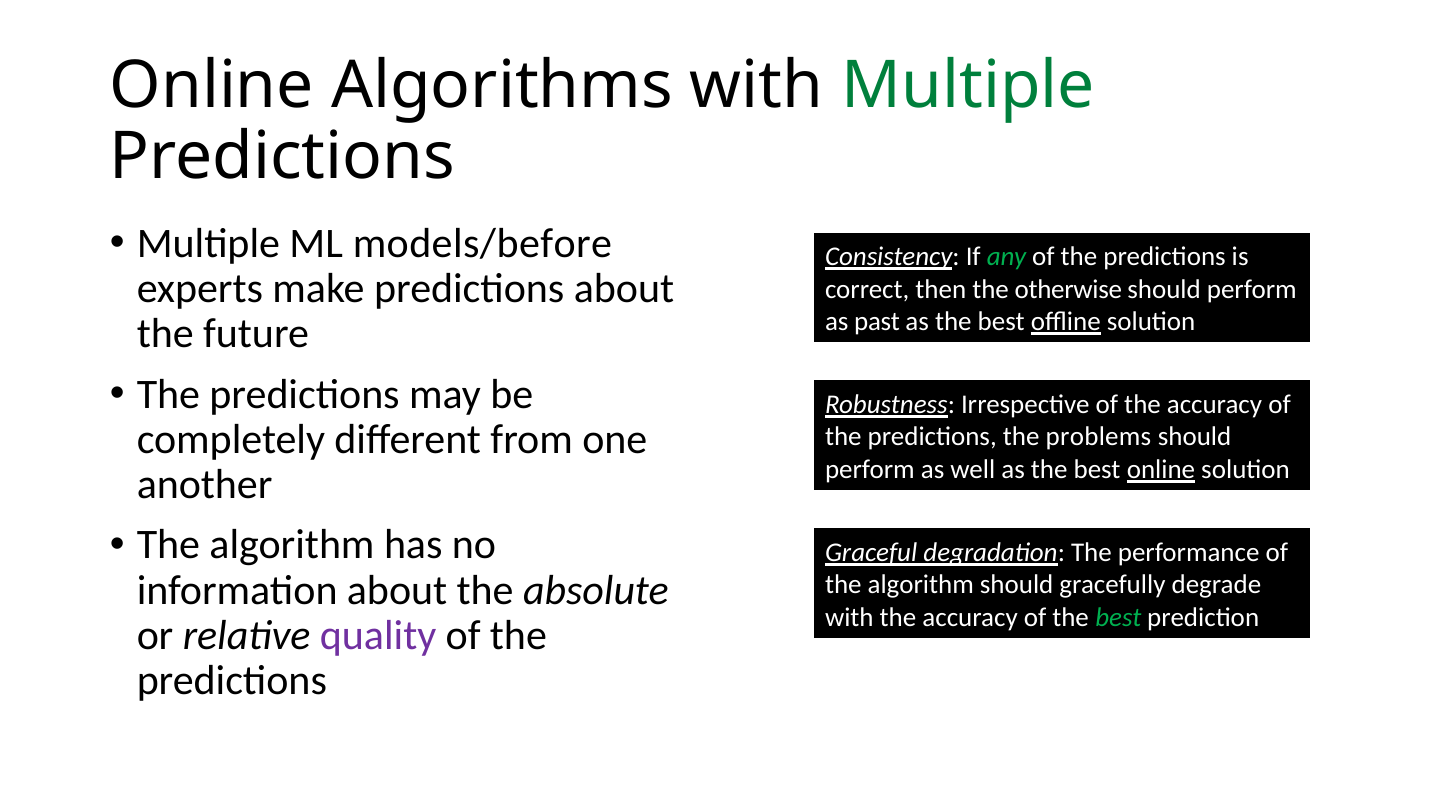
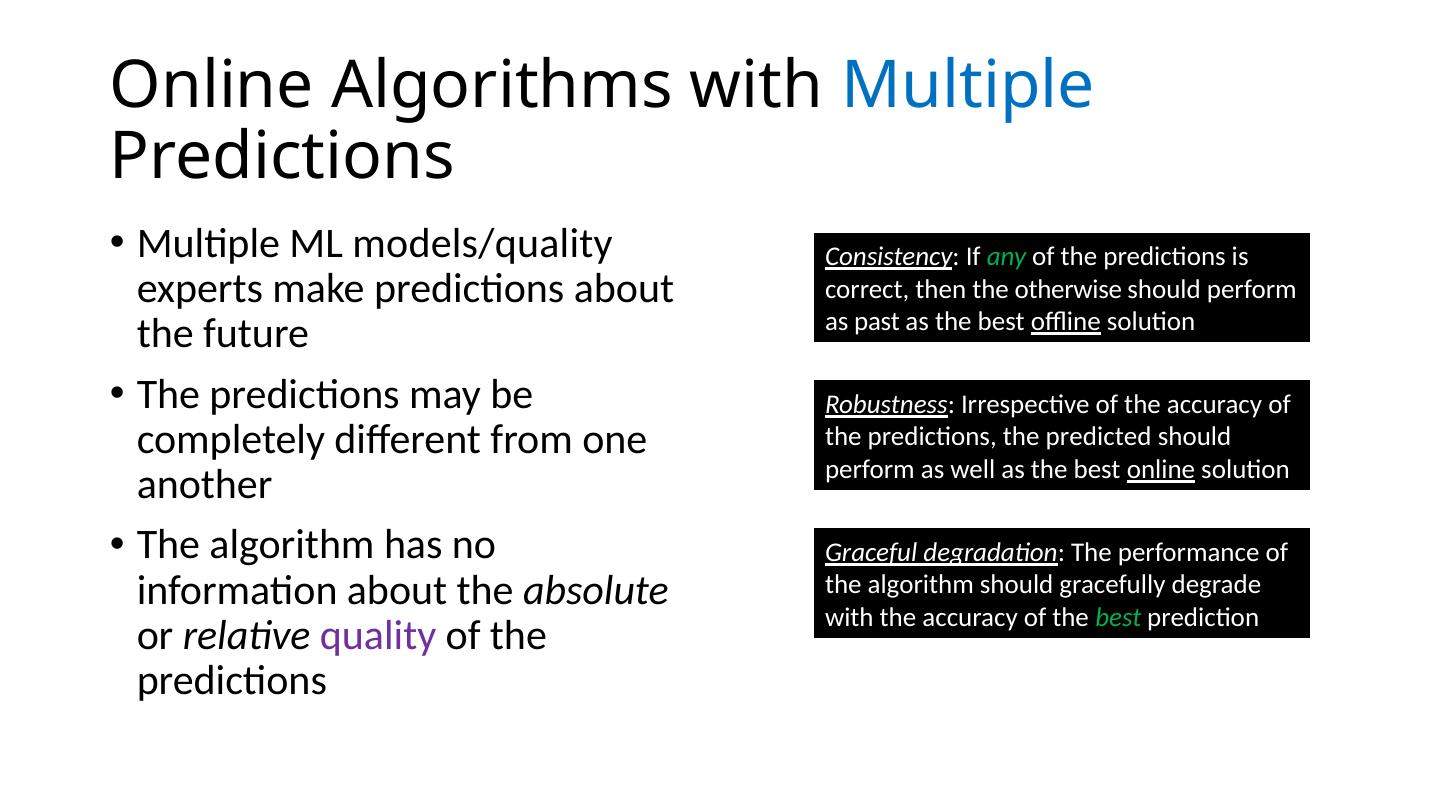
Multiple colour: green -> blue (968, 85)
models/before: models/before -> models/quality (483, 243)
problems: problems -> predicted (1099, 437)
